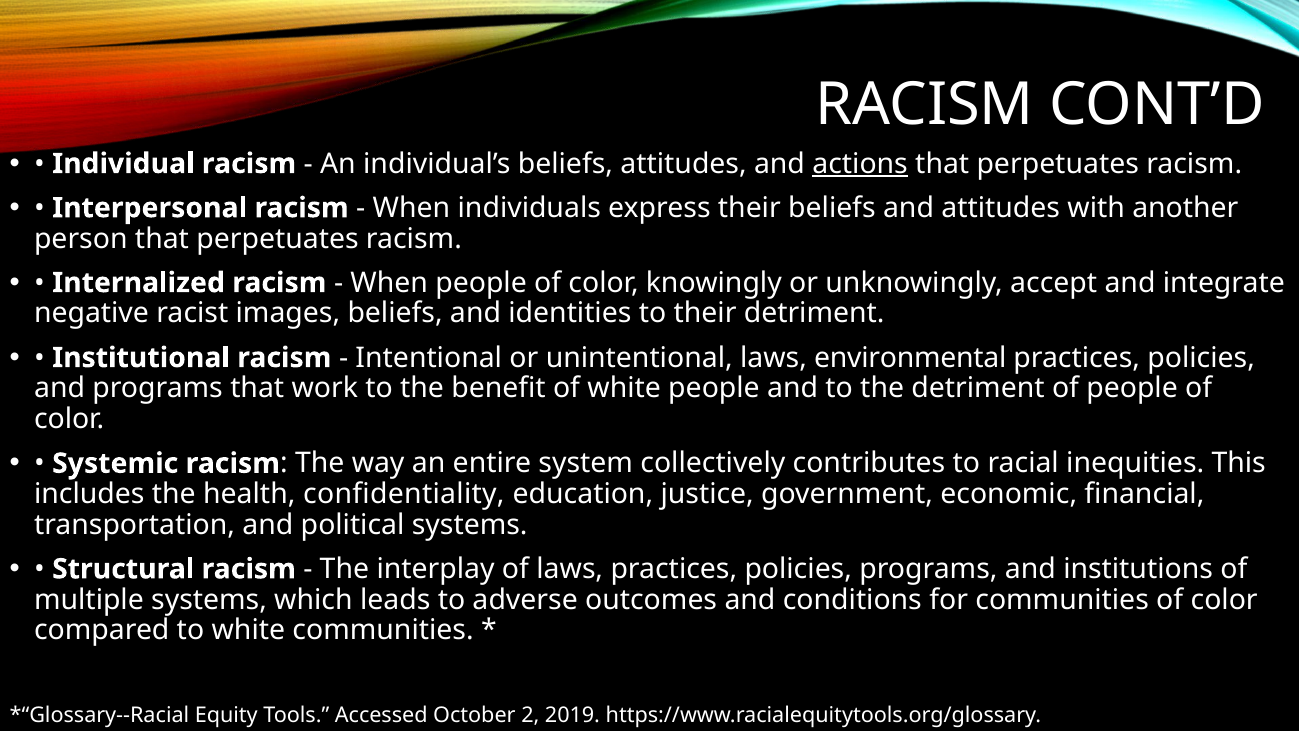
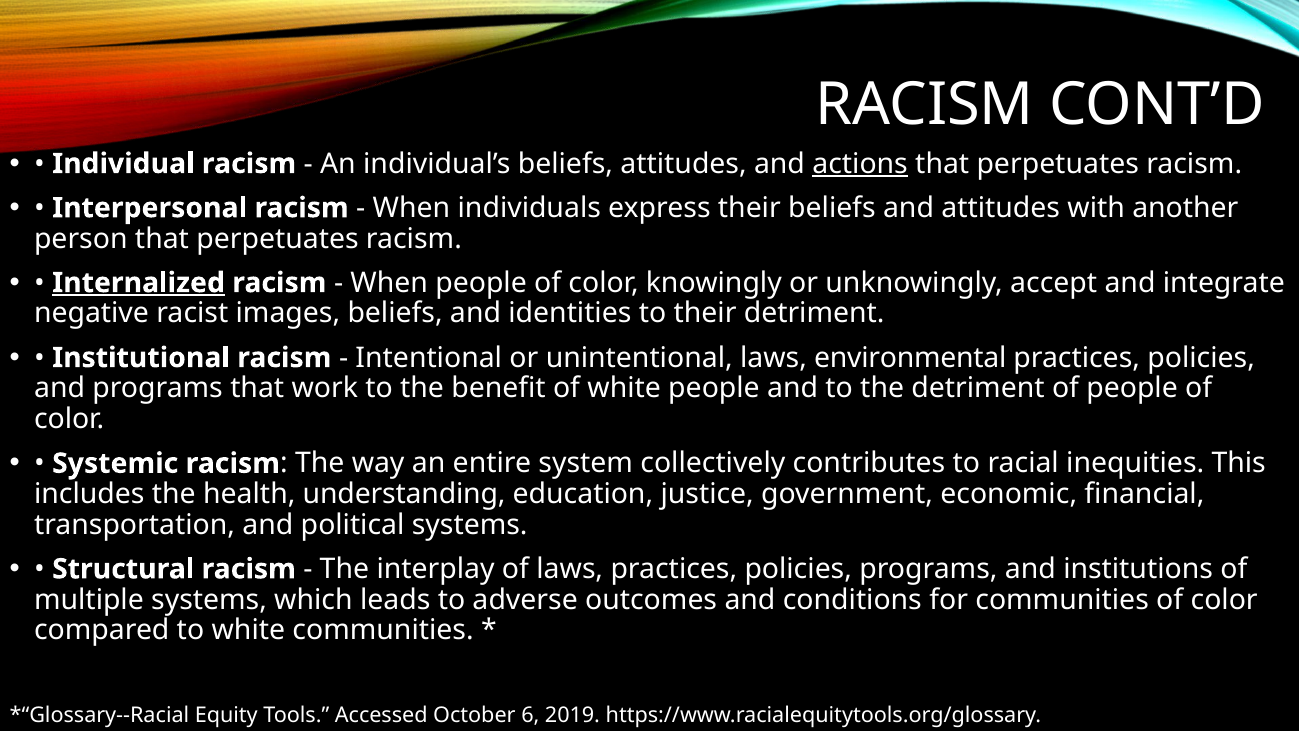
Internalized underline: none -> present (139, 283)
confidentiality: confidentiality -> understanding (404, 494)
2: 2 -> 6 (530, 715)
